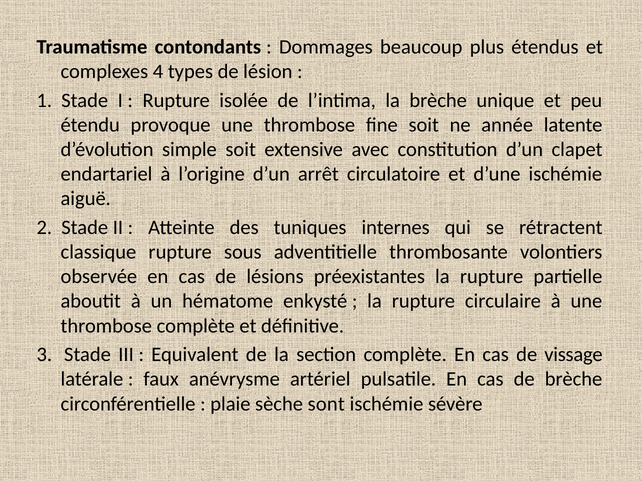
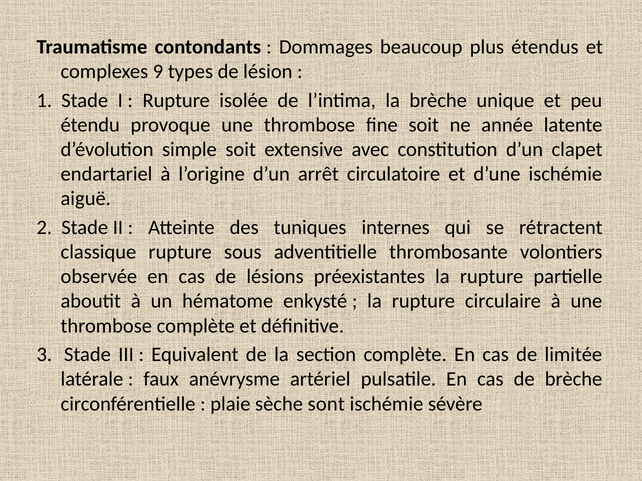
4: 4 -> 9 (158, 72)
vissage: vissage -> limitée (573, 355)
